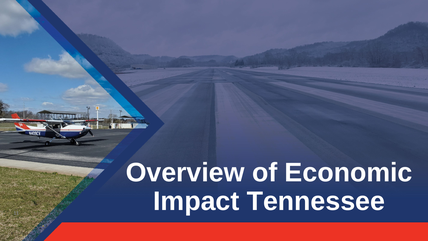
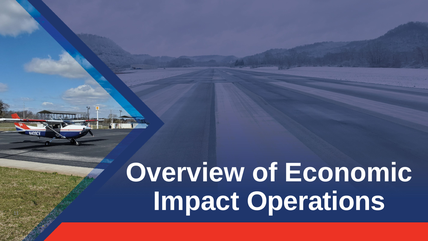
Tennessee: Tennessee -> Operations (316, 201)
